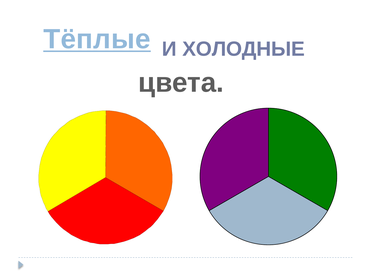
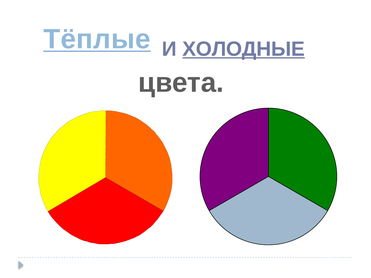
ХОЛОДНЫЕ underline: none -> present (244, 49)
